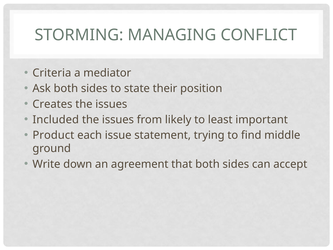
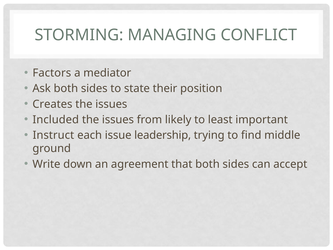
Criteria: Criteria -> Factors (52, 73)
Product: Product -> Instruct (53, 135)
statement: statement -> leadership (163, 135)
